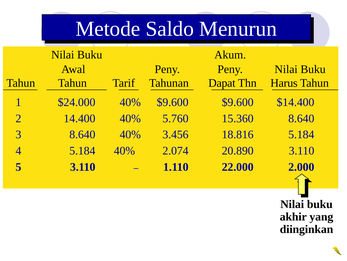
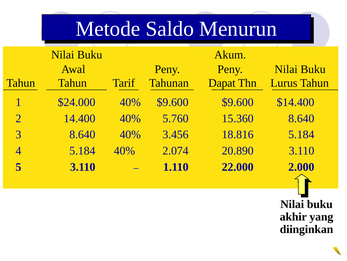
Harus: Harus -> Lurus (284, 83)
